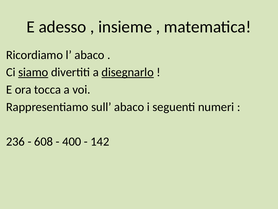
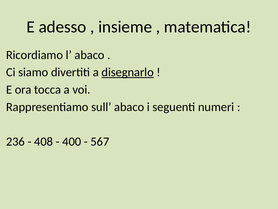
siamo underline: present -> none (33, 72)
608: 608 -> 408 (44, 141)
142: 142 -> 567 (100, 141)
